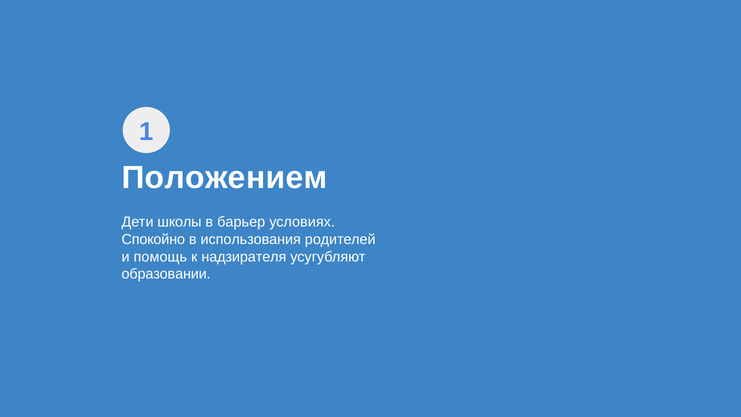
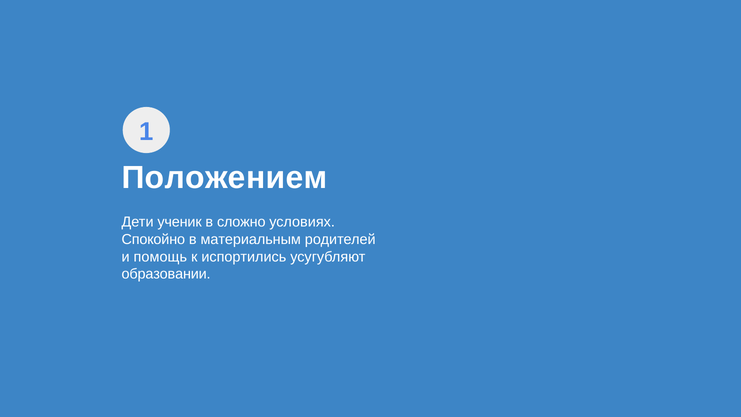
школы: школы -> ученик (180, 222)
барьер: барьер -> сложно (241, 222)
использования: использования -> материальным (251, 239)
надзирателя: надзирателя -> испортились (244, 257)
